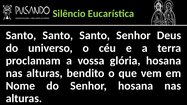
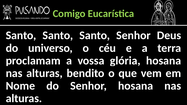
Silêncio: Silêncio -> Comigo (69, 14)
